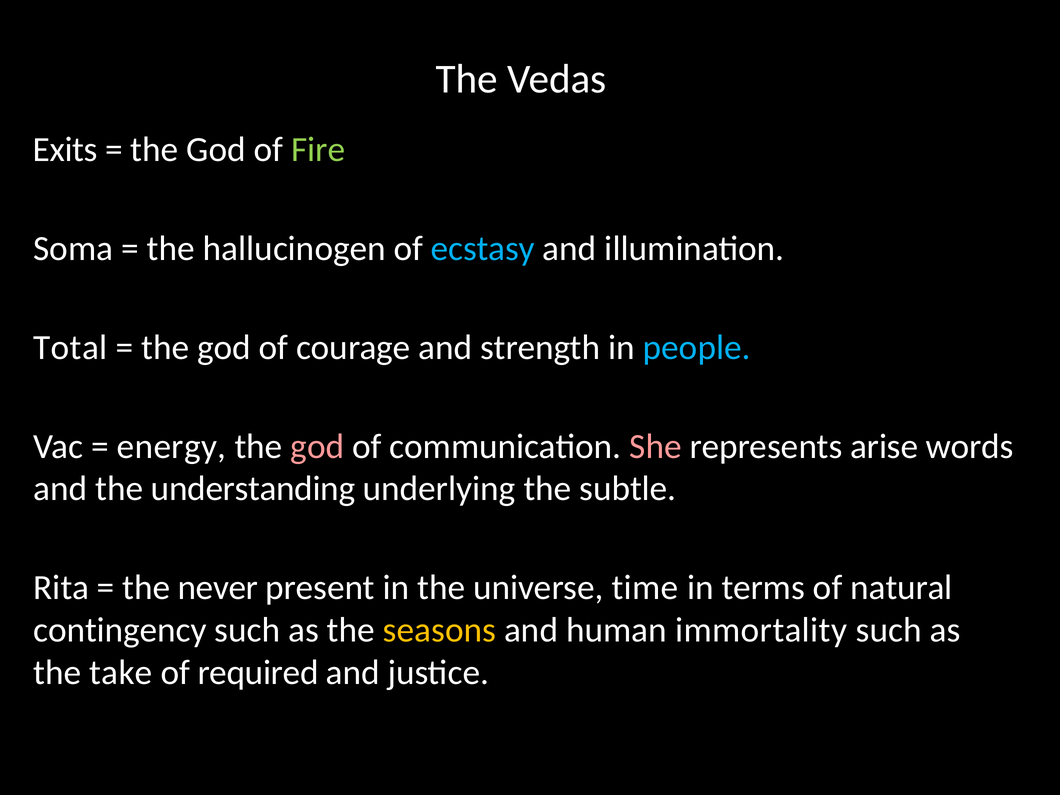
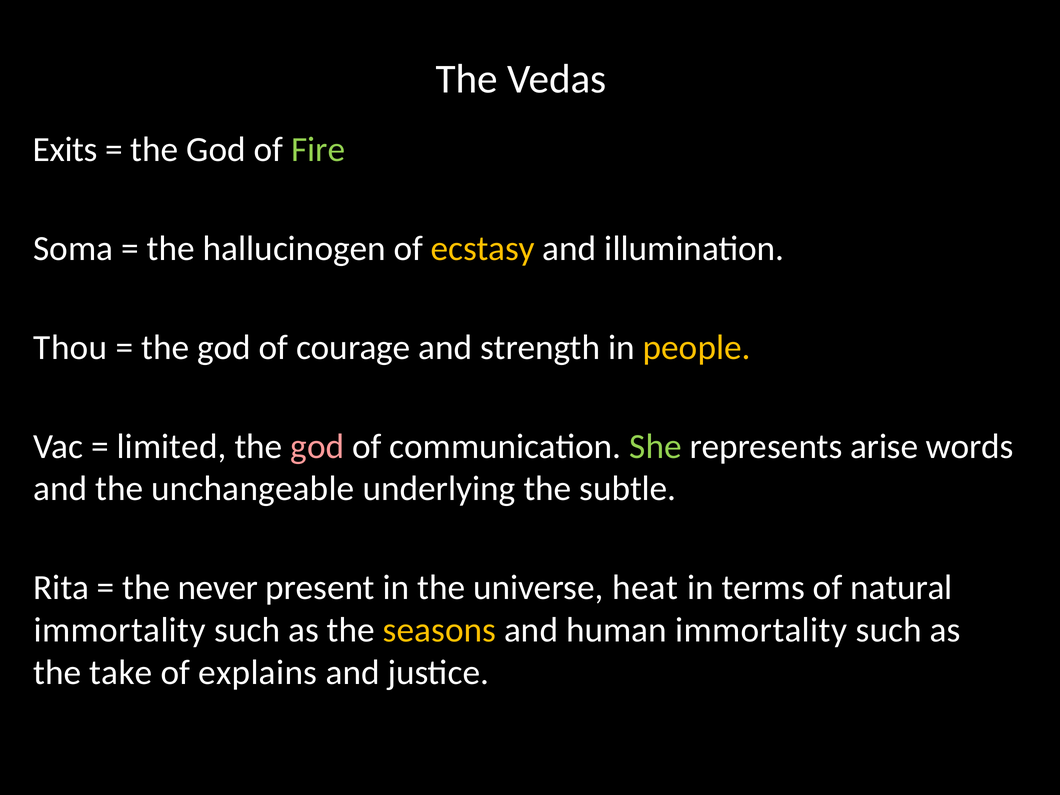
ecstasy colour: light blue -> yellow (483, 249)
Total: Total -> Thou (70, 348)
people colour: light blue -> yellow (697, 348)
energy: energy -> limited (172, 446)
She colour: pink -> light green (656, 446)
understanding: understanding -> unchangeable (253, 489)
time: time -> heat (645, 588)
contingency: contingency -> immortality (120, 630)
required: required -> explains (258, 673)
